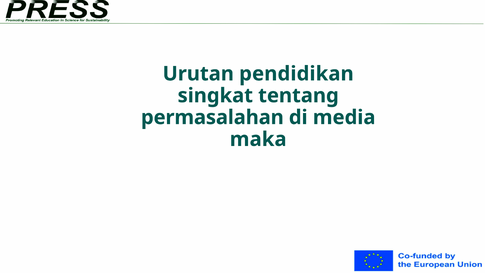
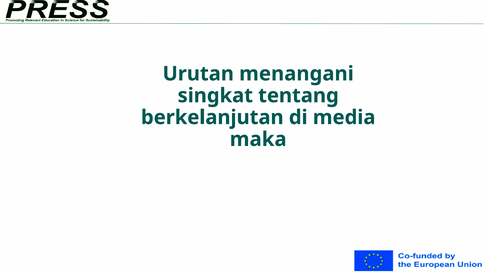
pendidikan: pendidikan -> menangani (296, 74)
permasalahan: permasalahan -> berkelanjutan (212, 117)
